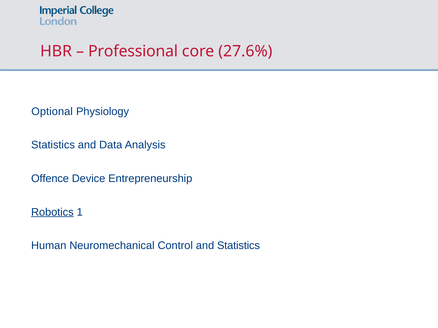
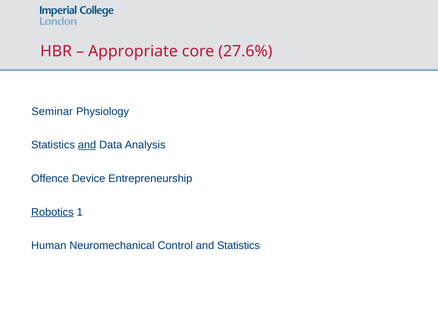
Professional: Professional -> Appropriate (133, 51)
Optional: Optional -> Seminar (52, 112)
and underline: none -> present (87, 145)
